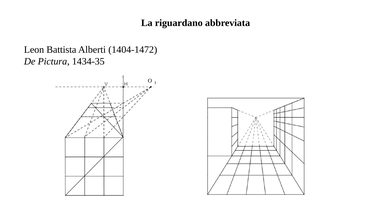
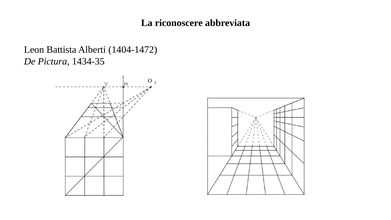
riguardano: riguardano -> riconoscere (179, 23)
